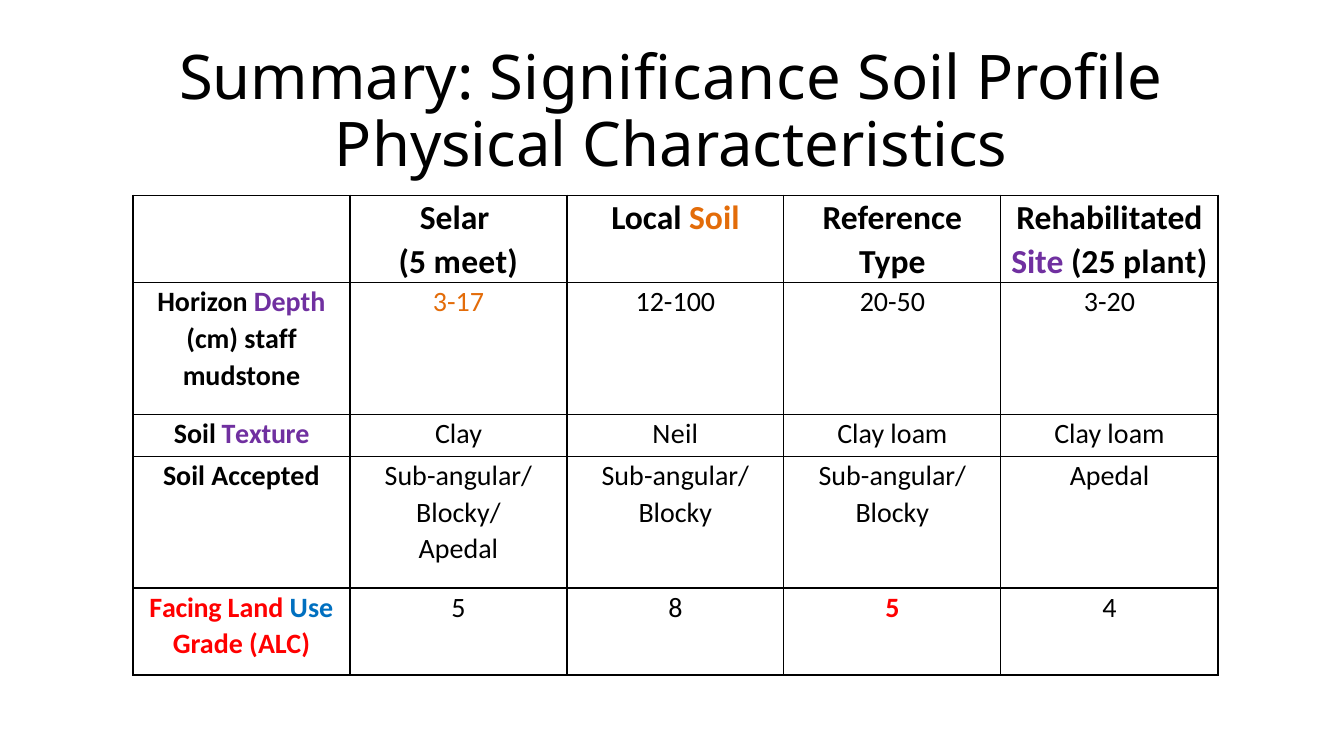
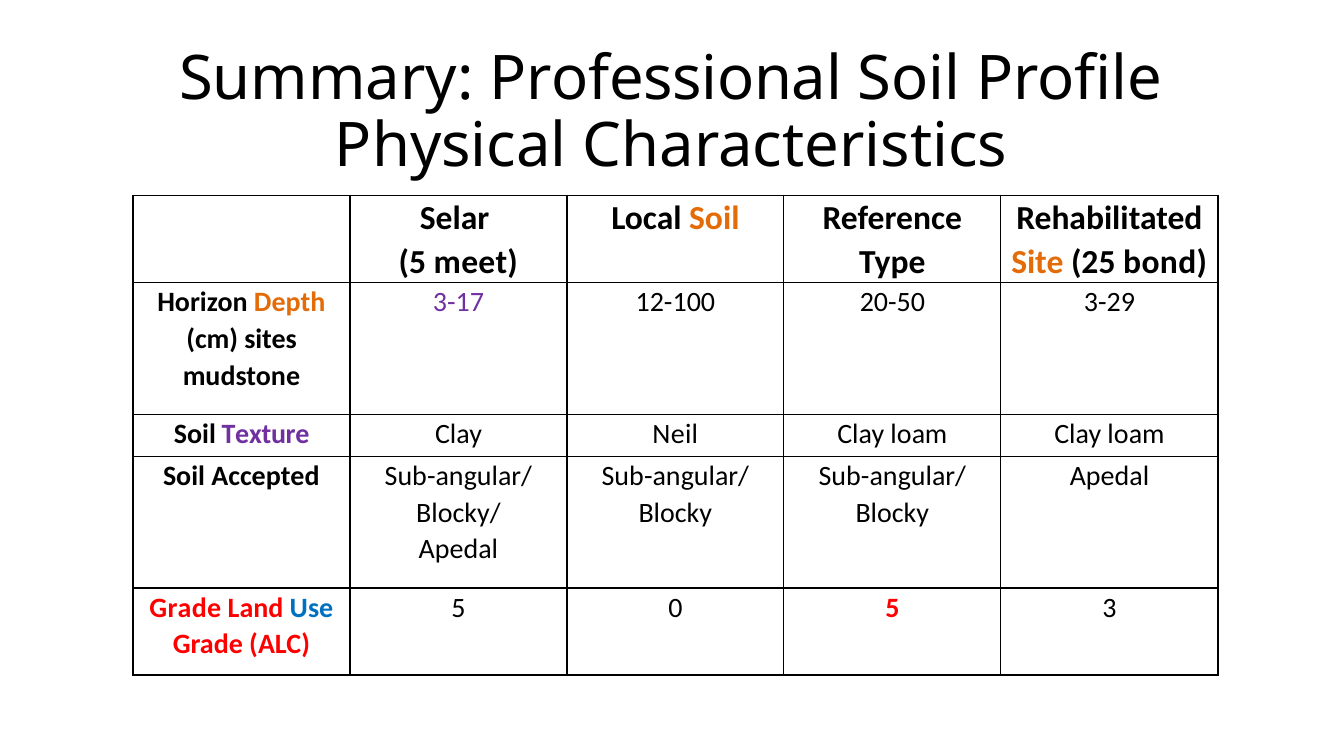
Significance: Significance -> Professional (666, 80)
Site colour: purple -> orange (1037, 263)
plant: plant -> bond (1165, 263)
Depth colour: purple -> orange (290, 303)
3-17 colour: orange -> purple (458, 303)
3-20: 3-20 -> 3-29 (1109, 303)
staff: staff -> sites (271, 339)
Facing: Facing -> Grade (185, 608)
8: 8 -> 0 (675, 608)
4: 4 -> 3 (1109, 608)
